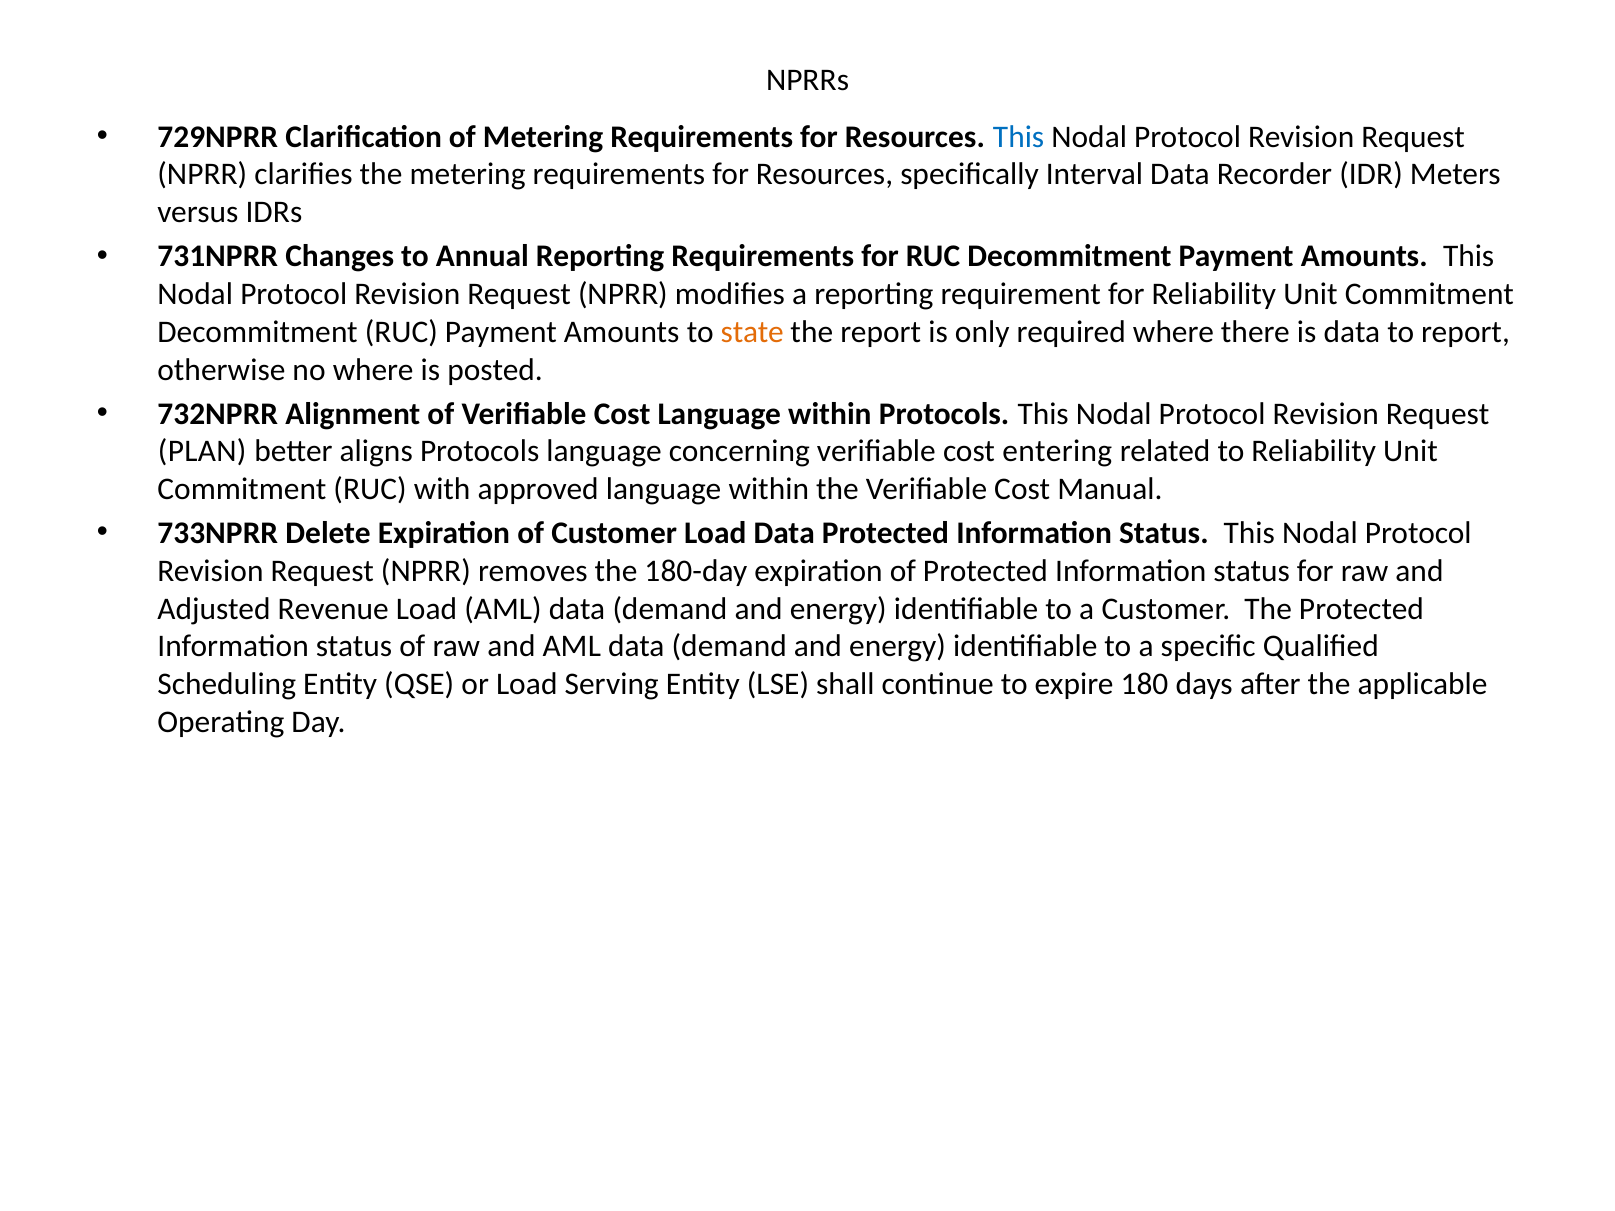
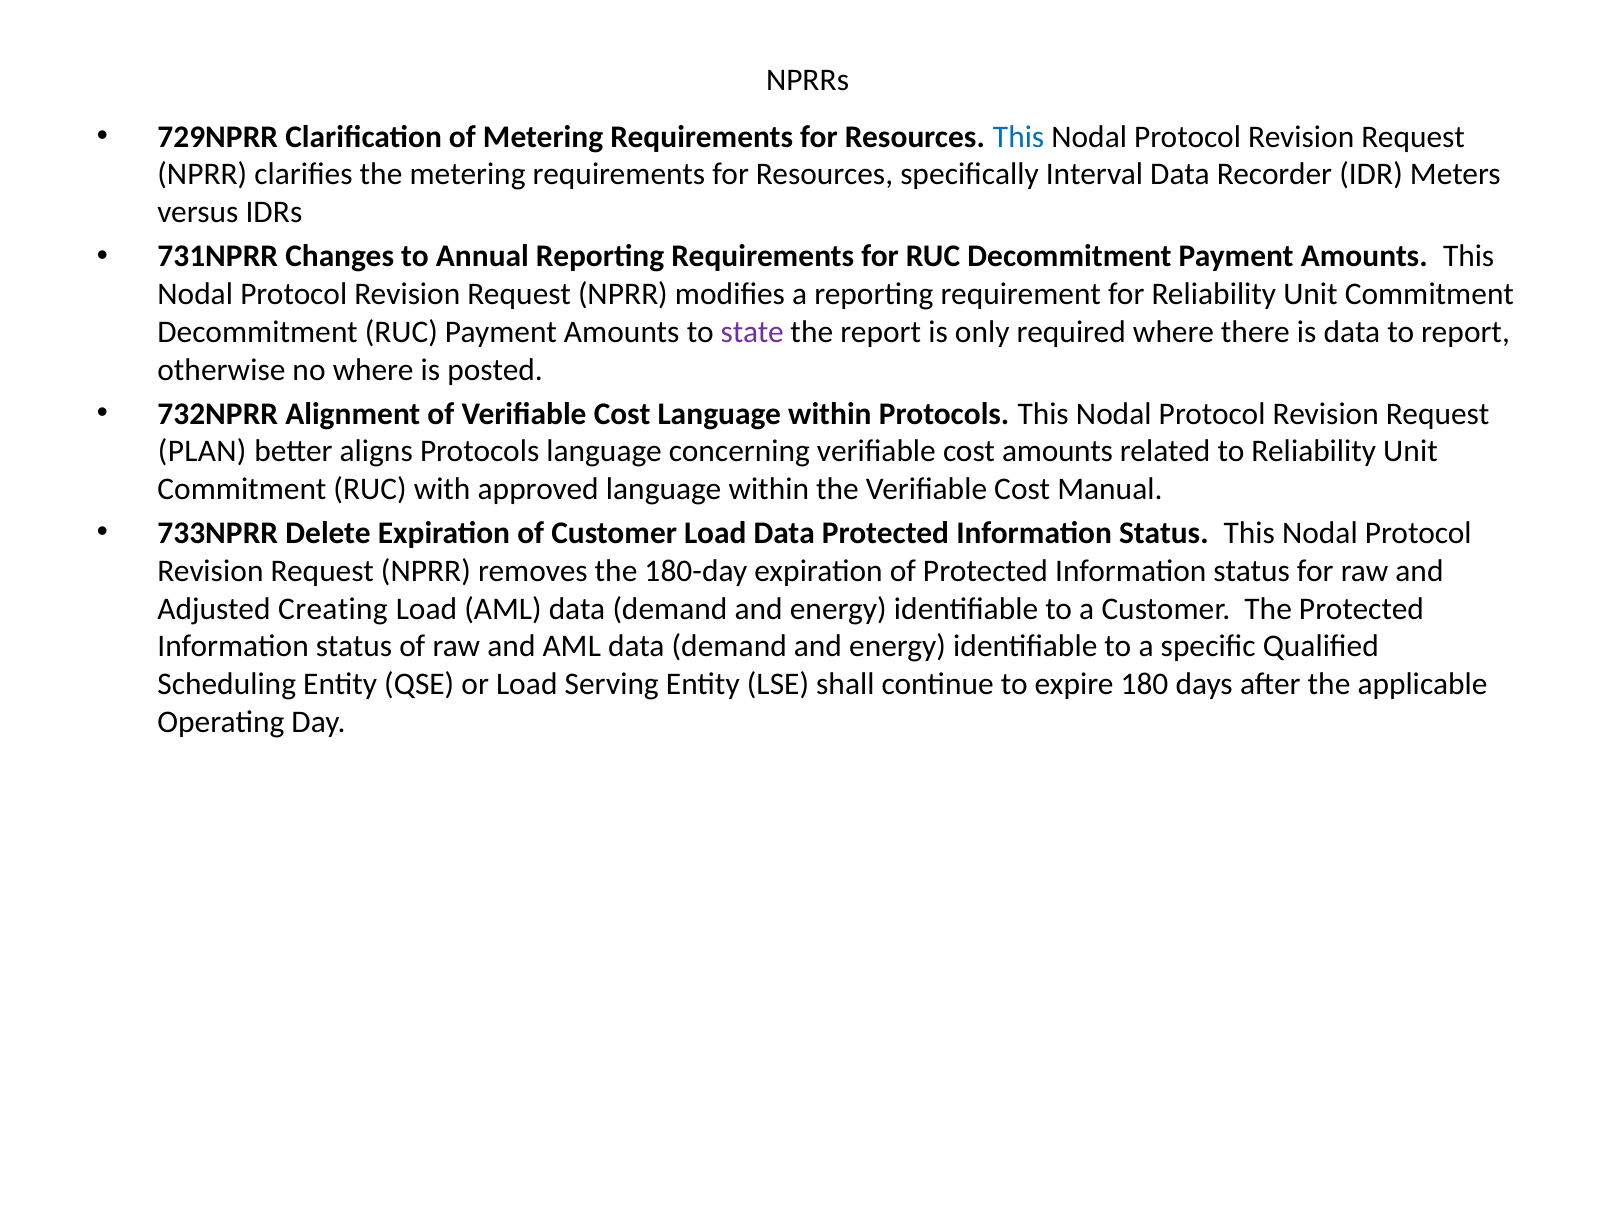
state colour: orange -> purple (752, 332)
cost entering: entering -> amounts (1058, 452)
Revenue: Revenue -> Creating (333, 609)
